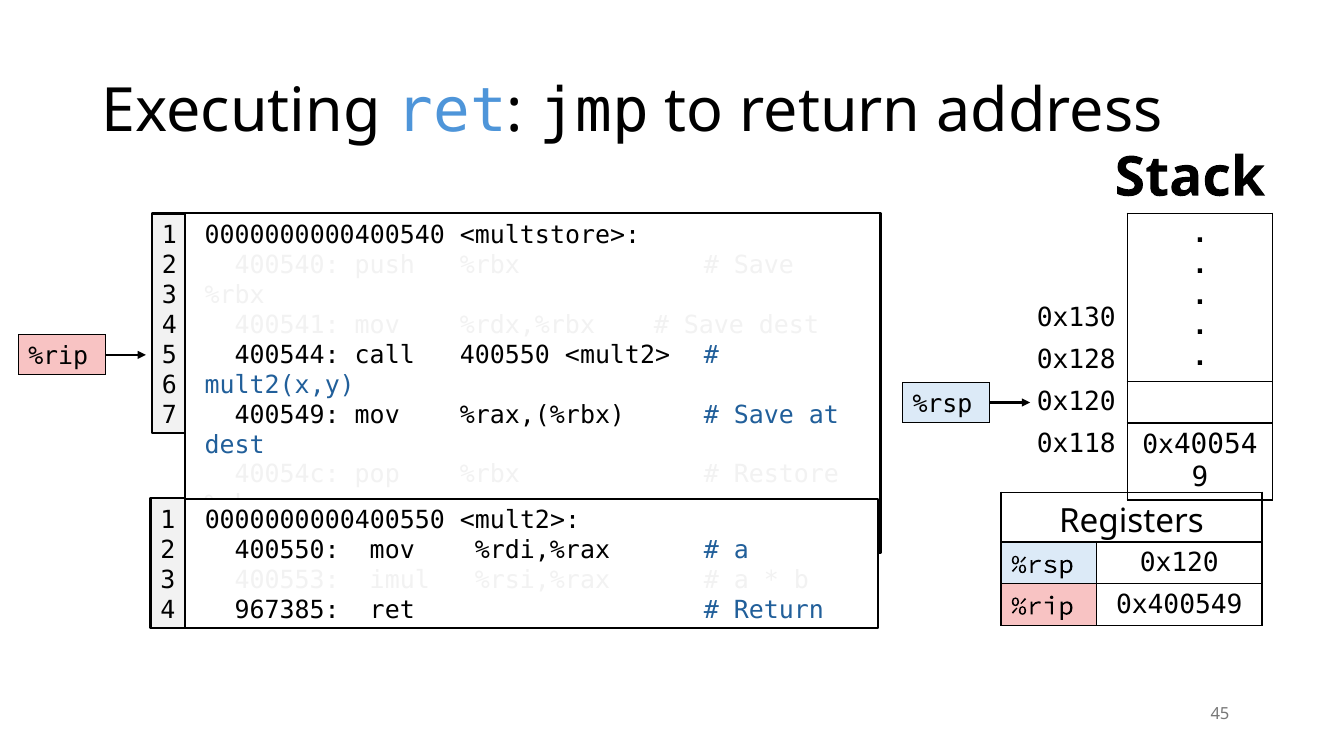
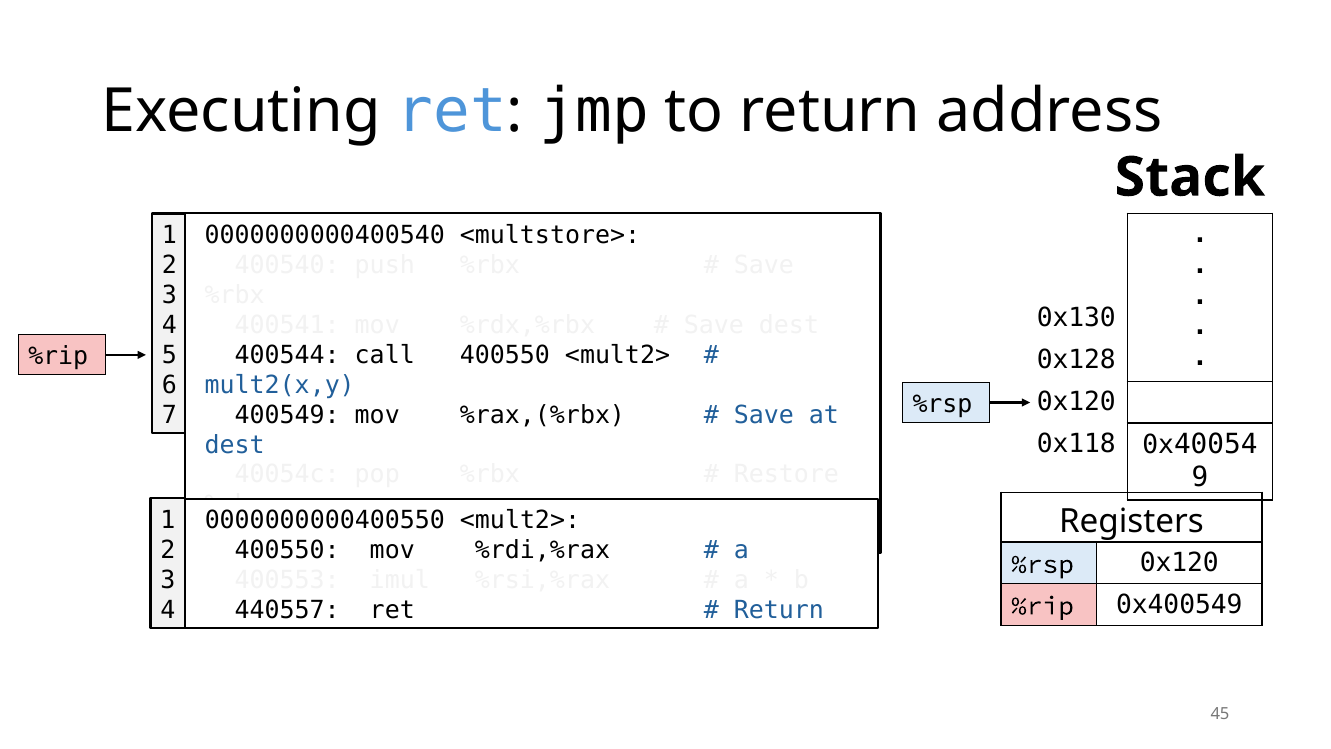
967385: 967385 -> 440557 (287, 610)
